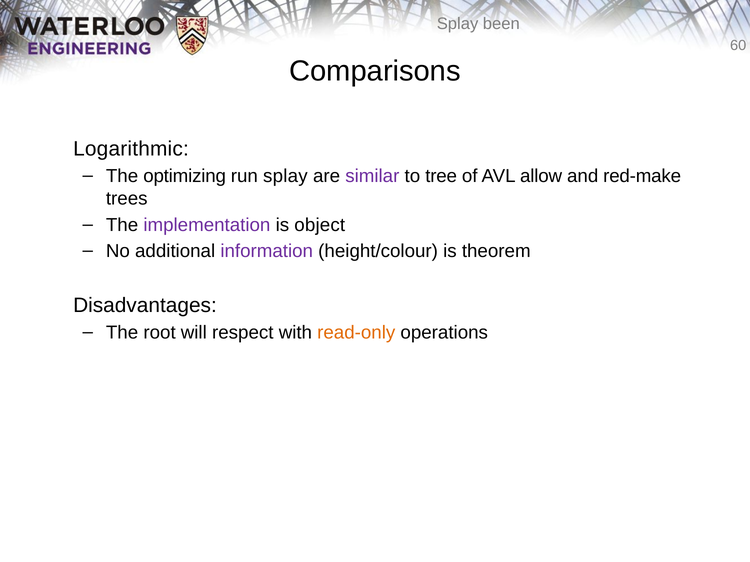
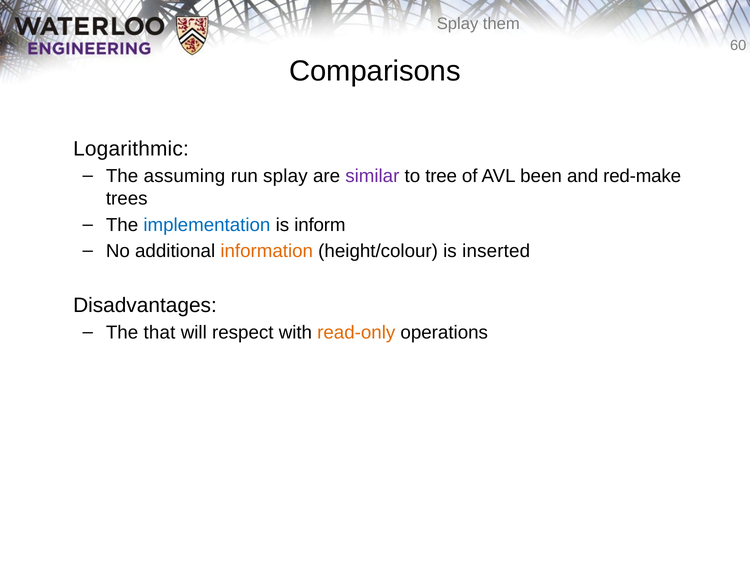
been: been -> them (501, 24)
optimizing: optimizing -> assuming (184, 176)
allow: allow -> been (541, 176)
implementation colour: purple -> blue (207, 225)
object: object -> inform (320, 225)
information colour: purple -> orange (267, 251)
theorem: theorem -> inserted (496, 251)
root: root -> that (159, 333)
